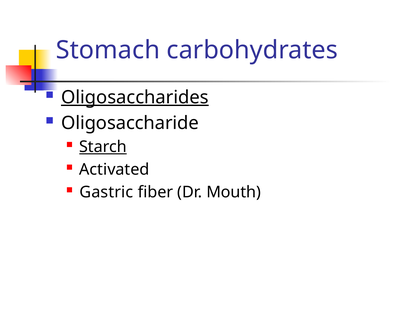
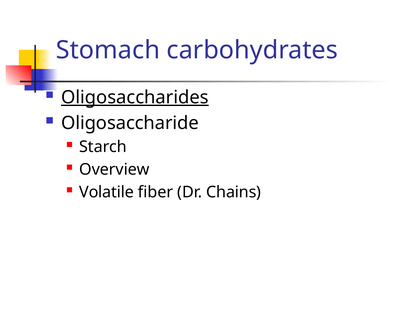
Starch underline: present -> none (103, 147)
Activated: Activated -> Overview (114, 169)
Gastric: Gastric -> Volatile (107, 192)
Mouth: Mouth -> Chains (234, 192)
